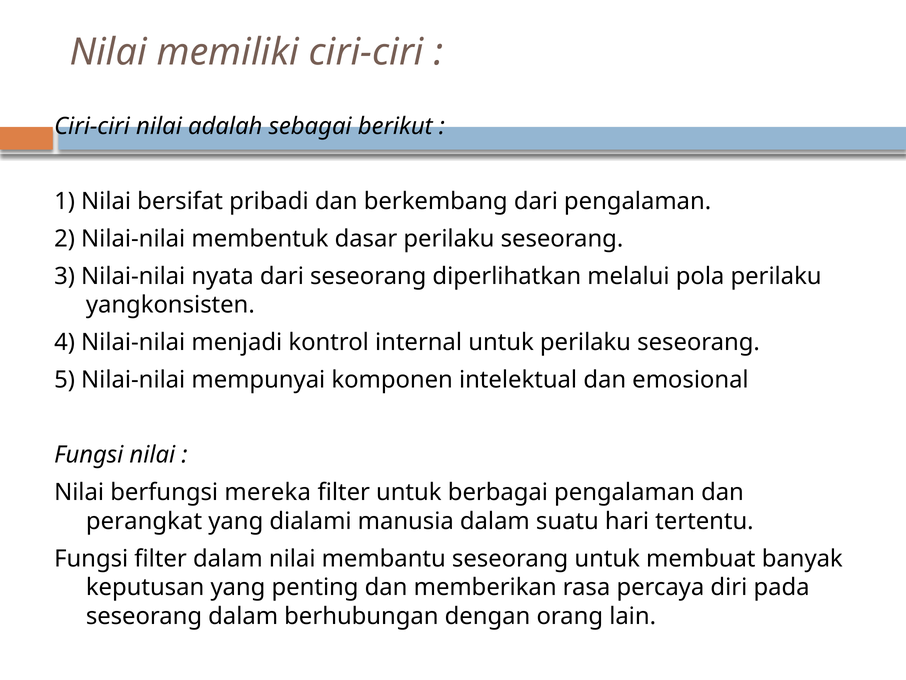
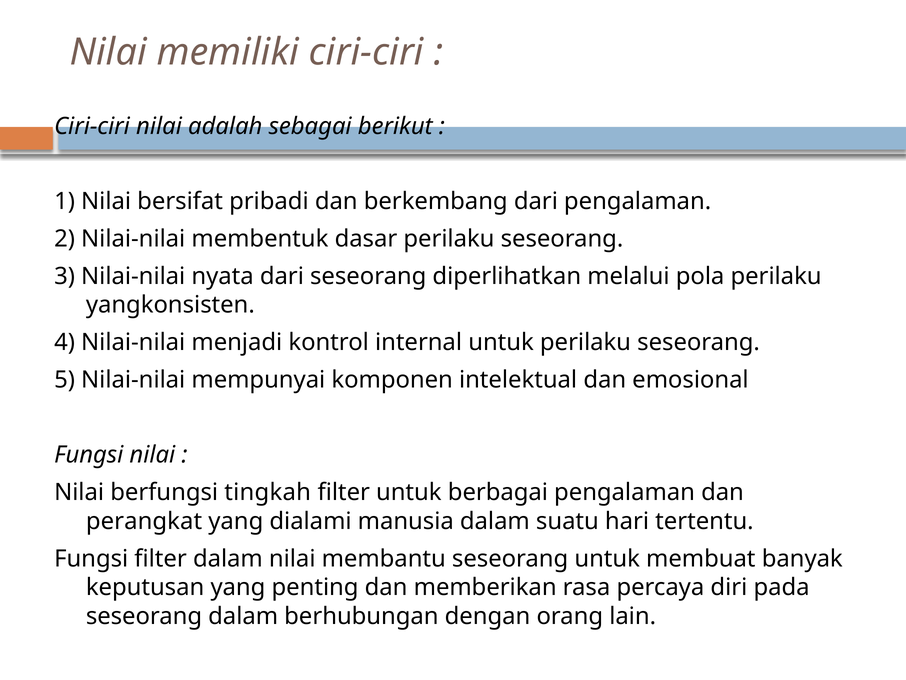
mereka: mereka -> tingkah (268, 492)
